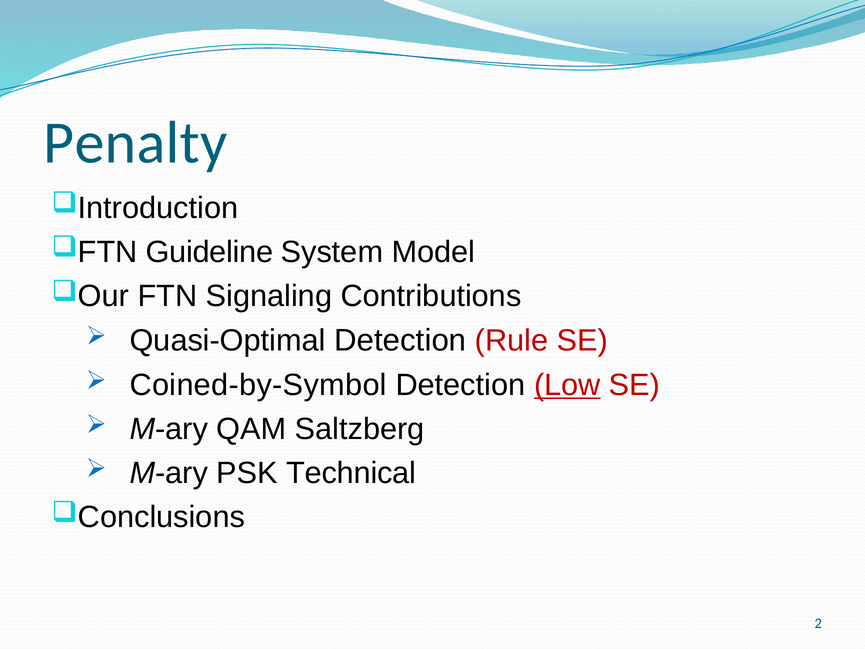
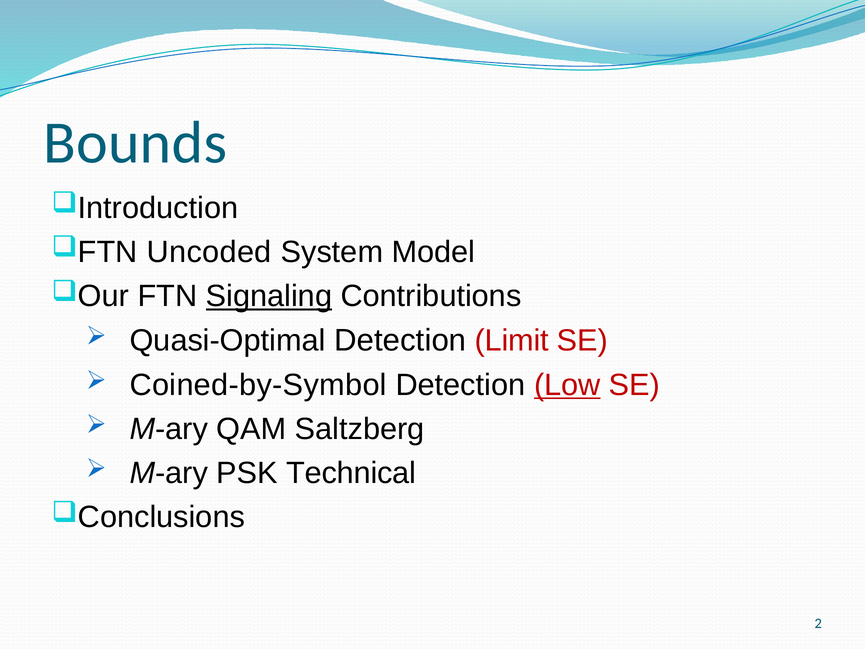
Penalty: Penalty -> Bounds (135, 143)
Guideline: Guideline -> Uncoded (209, 252)
Signaling underline: none -> present (269, 296)
Rule: Rule -> Limit (512, 341)
